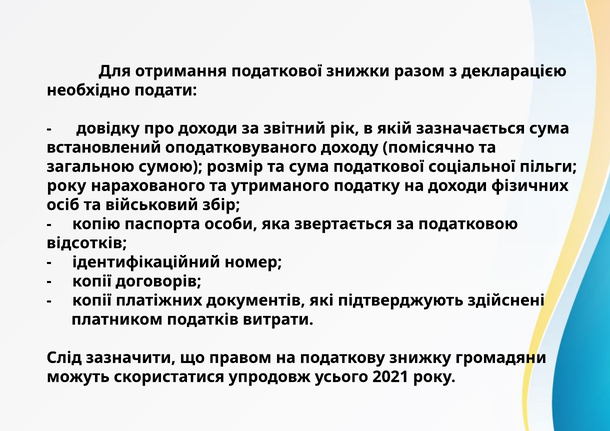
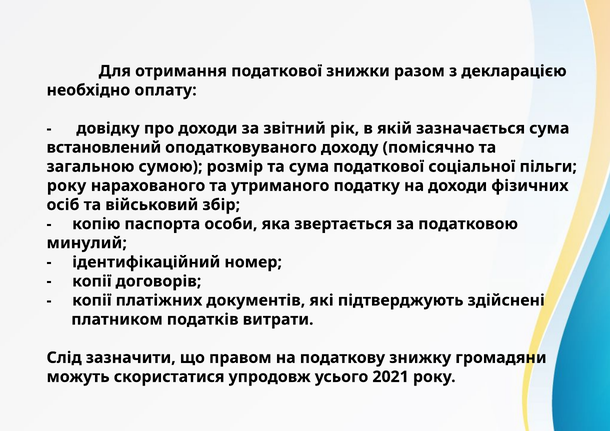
подати: подати -> оплату (166, 90)
відсотків: відсотків -> минулий (87, 243)
